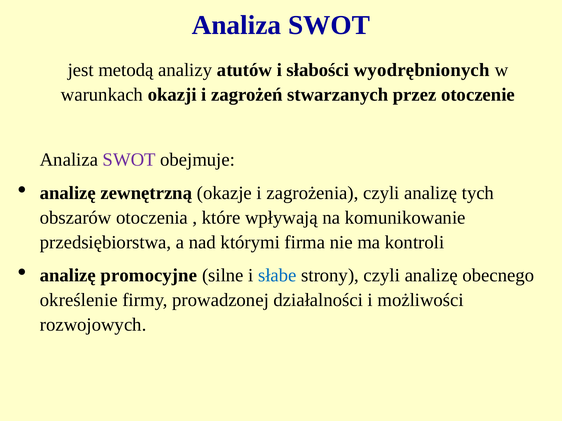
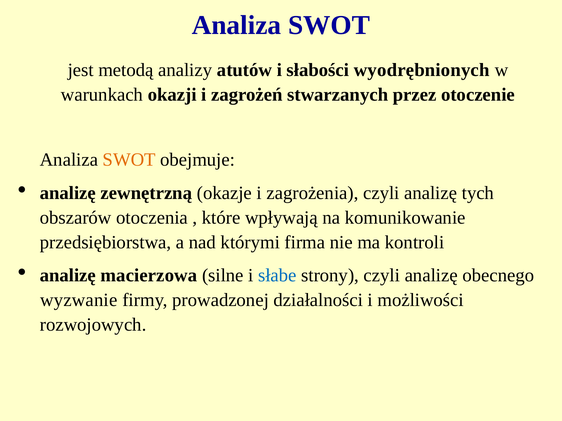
SWOT colour: purple -> orange (129, 160)
promocyjne: promocyjne -> macierzowa (149, 276)
określenie: określenie -> wyzwanie (79, 300)
